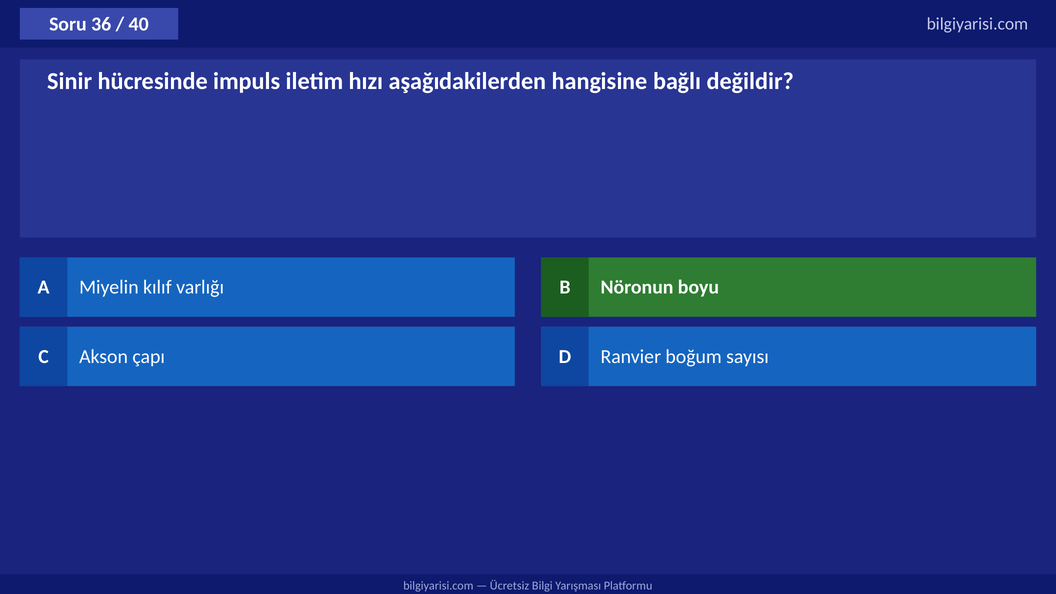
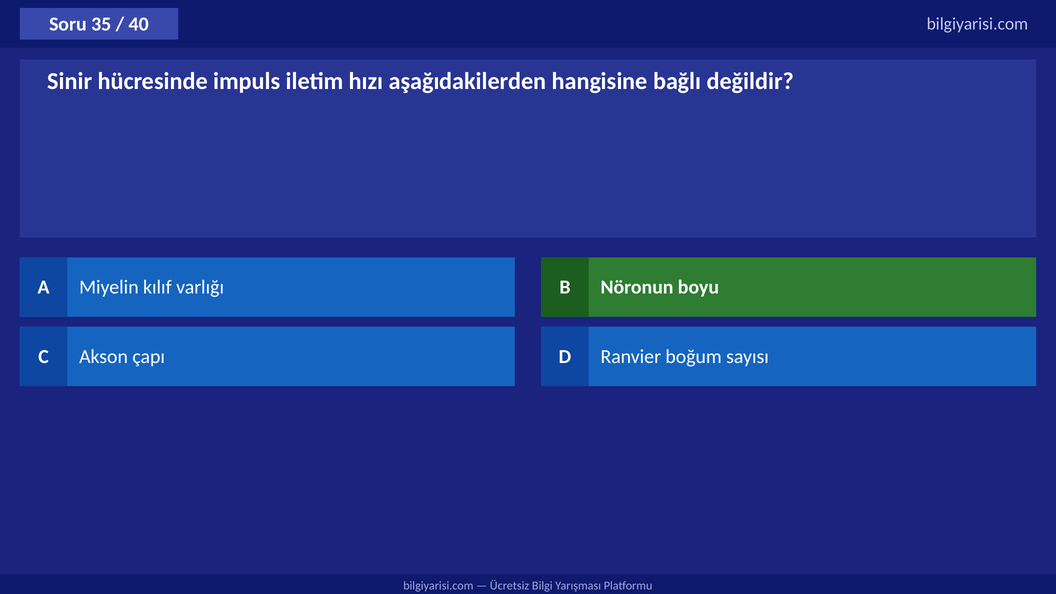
36: 36 -> 35 (101, 24)
